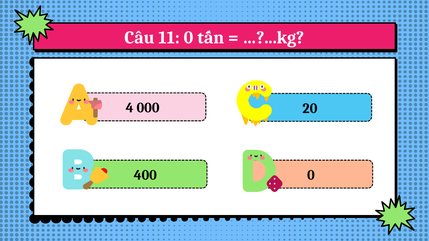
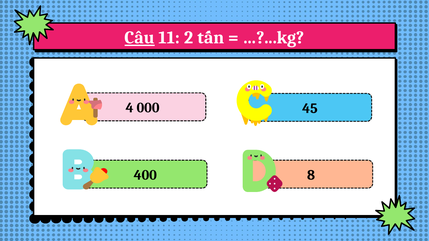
Câu underline: none -> present (140, 38)
11 0: 0 -> 2 (189, 38)
20: 20 -> 45 (310, 109)
400 0: 0 -> 8 (311, 175)
